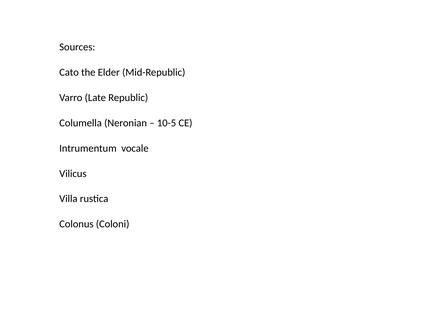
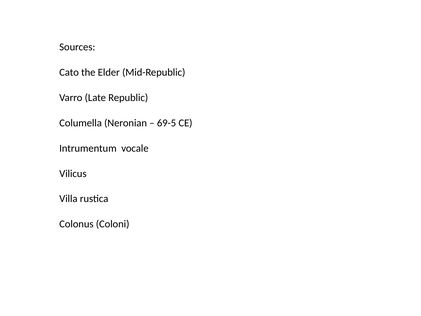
10-5: 10-5 -> 69-5 (167, 123)
